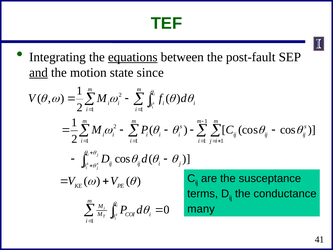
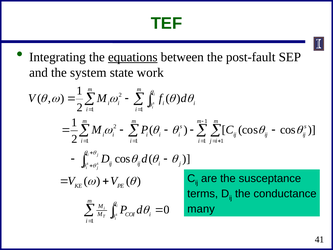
and underline: present -> none (38, 73)
motion: motion -> system (88, 73)
since: since -> work (150, 73)
